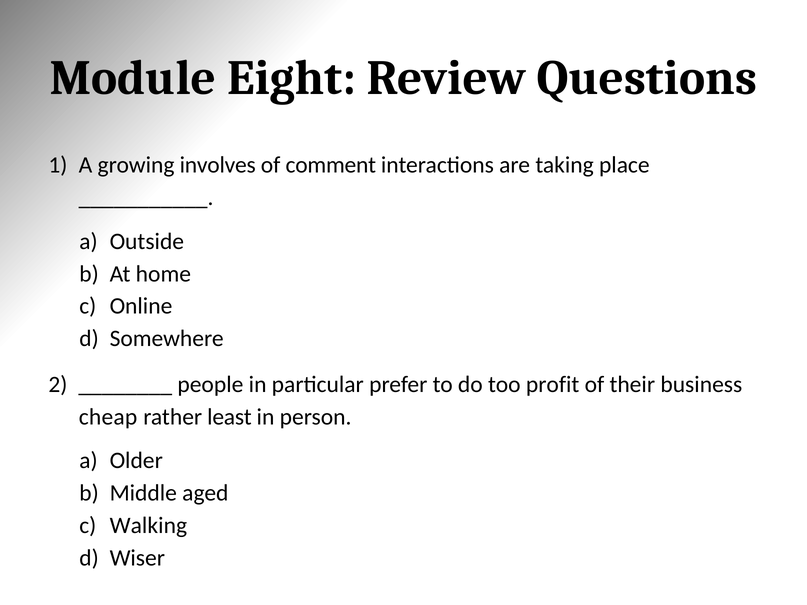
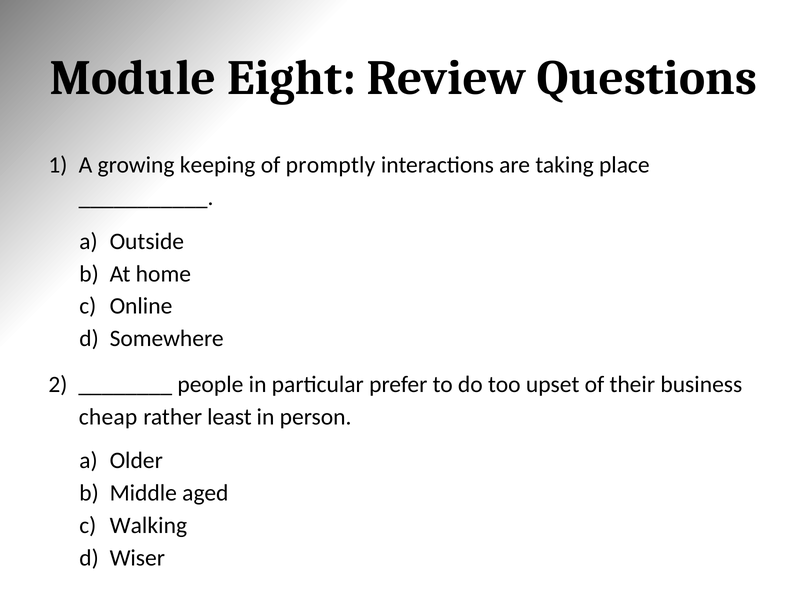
involves: involves -> keeping (218, 165)
comment: comment -> promptly (331, 165)
profit: profit -> upset (553, 385)
